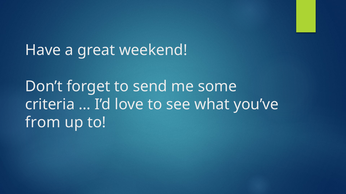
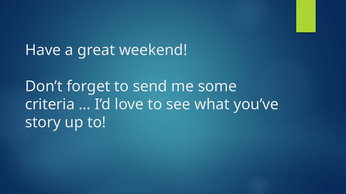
from: from -> story (43, 123)
